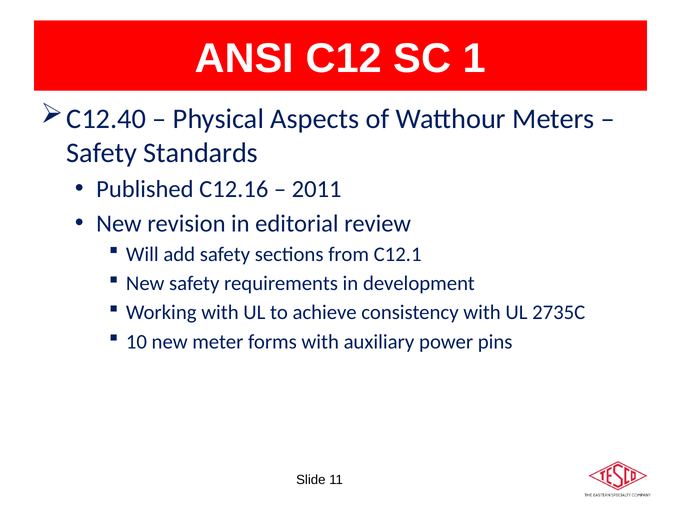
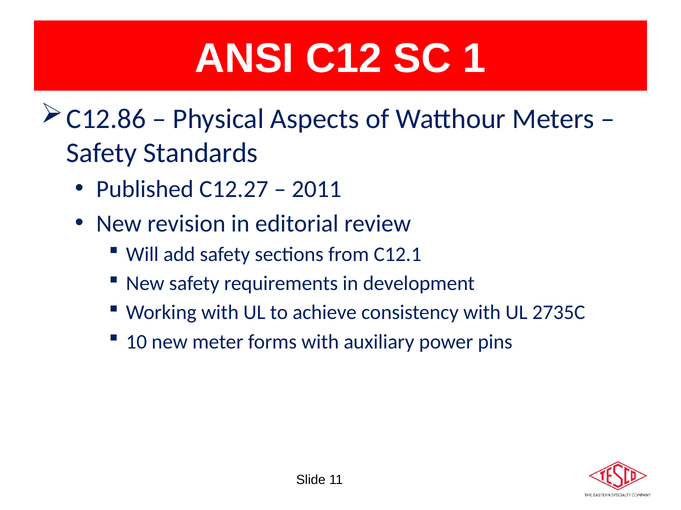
C12.40: C12.40 -> C12.86 (106, 119)
C12.16: C12.16 -> C12.27 (234, 189)
